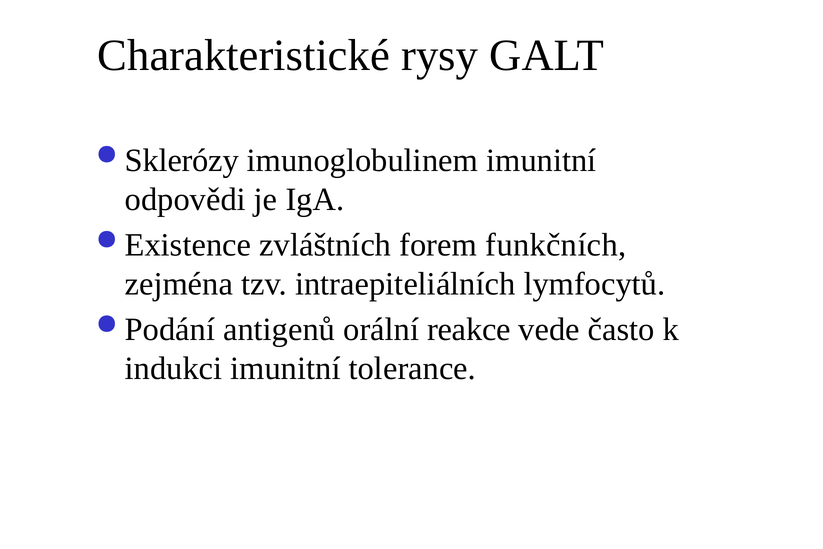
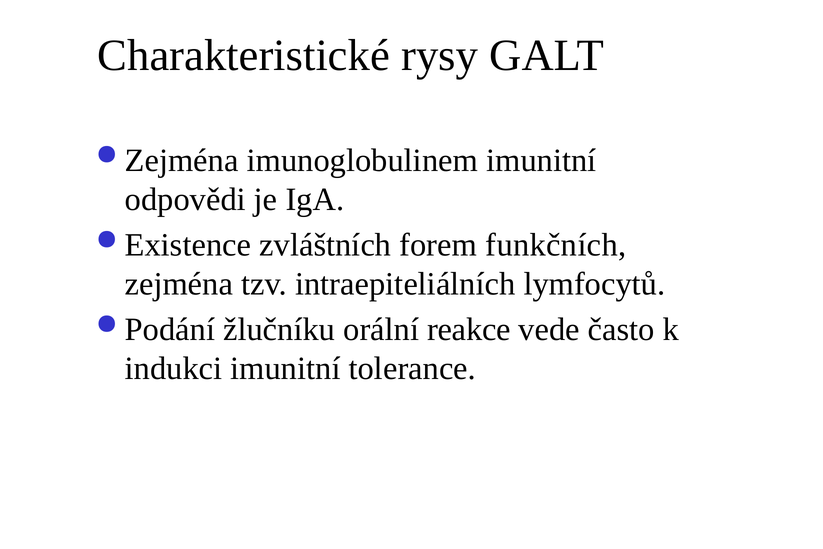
Sklerózy: Sklerózy -> Zejména (182, 160)
antigenů: antigenů -> žlučníku (279, 329)
